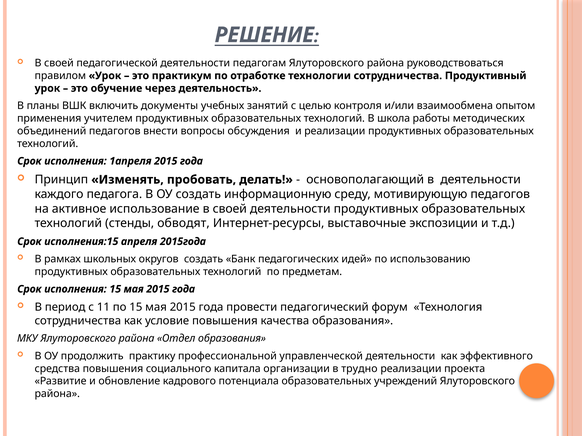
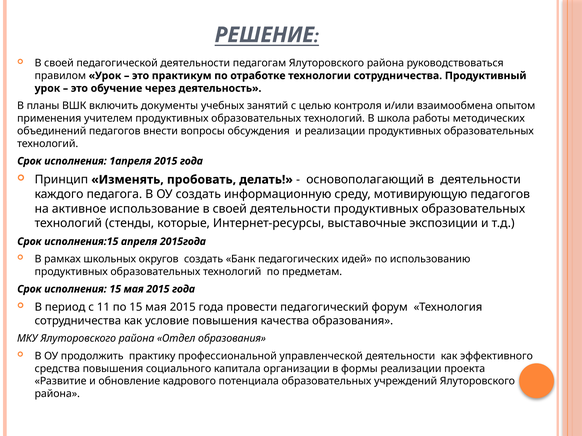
обводят: обводят -> которые (184, 223)
трудно: трудно -> формы (359, 369)
